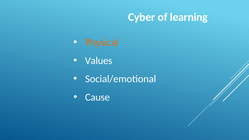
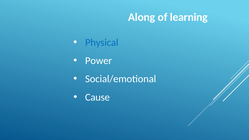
Cyber: Cyber -> Along (142, 17)
Physical colour: orange -> blue (102, 42)
Values: Values -> Power (99, 61)
